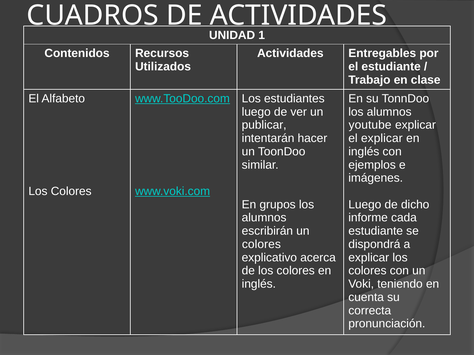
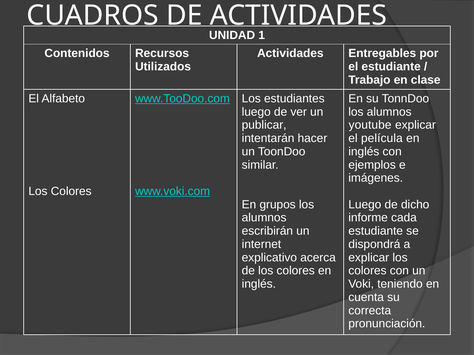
el explicar: explicar -> película (382, 138)
colores: colores -> internet (261, 245)
